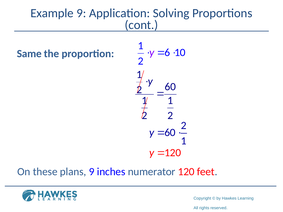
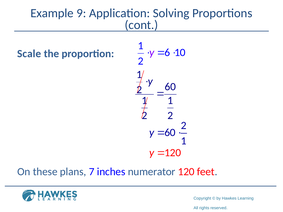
Same: Same -> Scale (29, 54)
plans 9: 9 -> 7 (92, 172)
